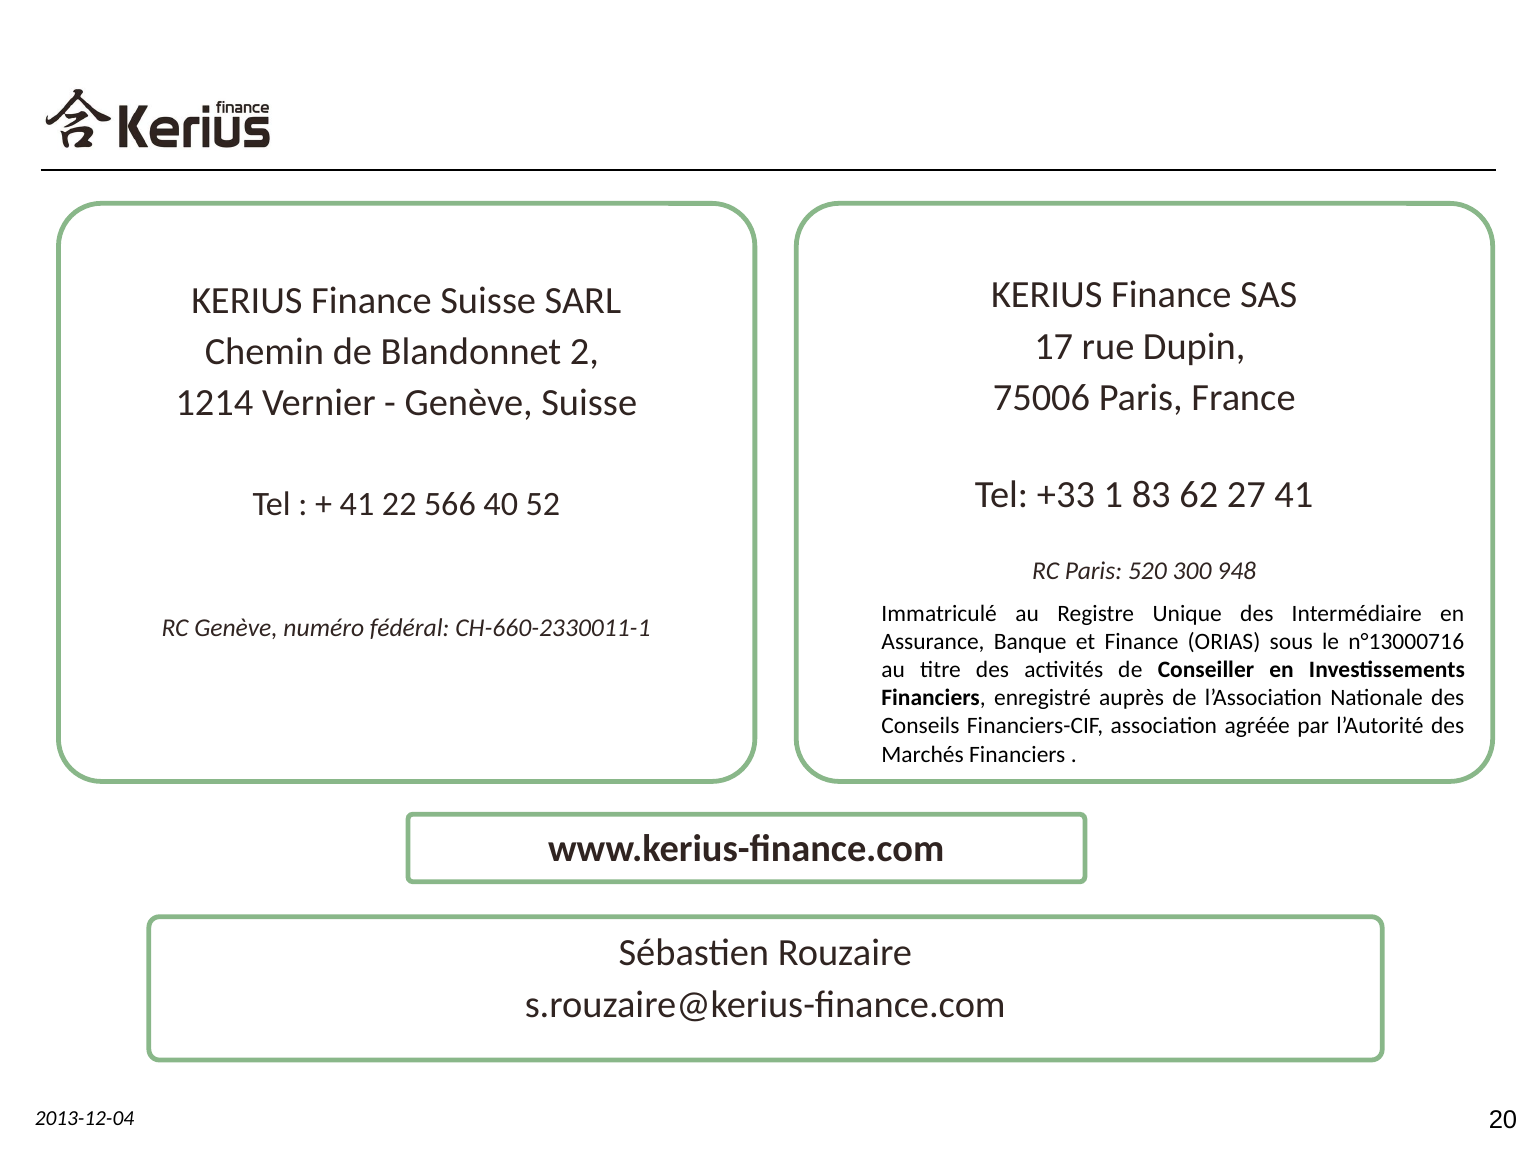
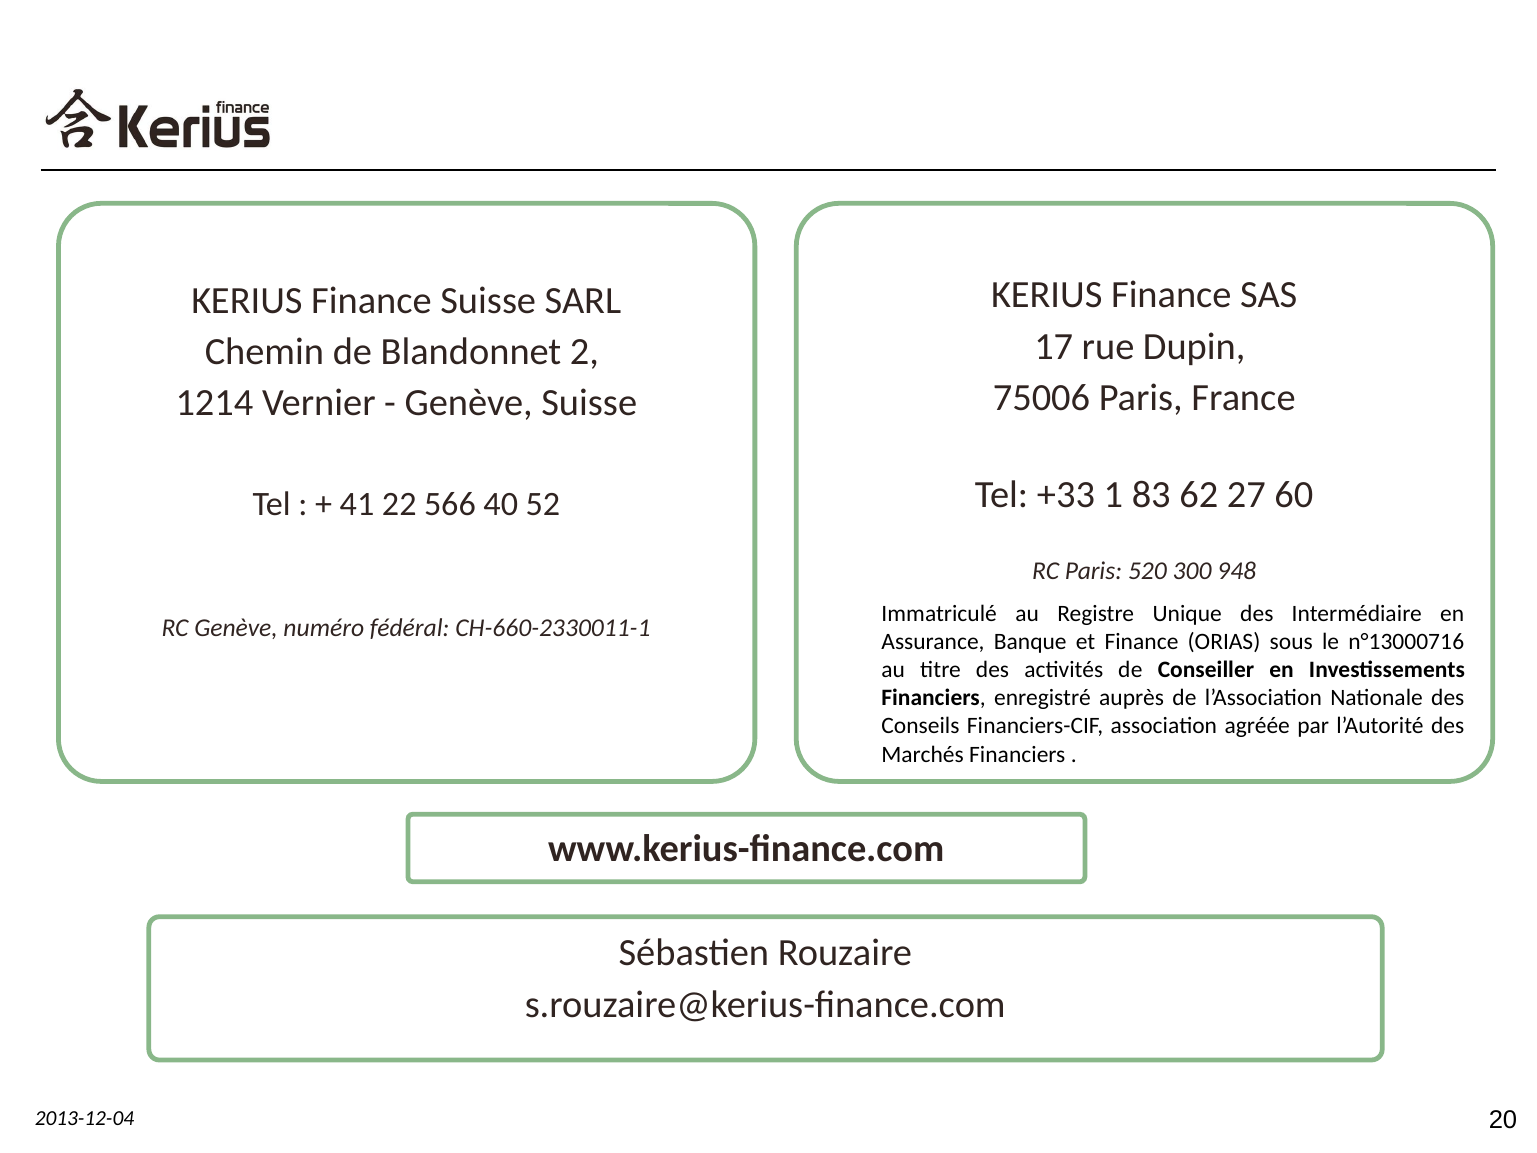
27 41: 41 -> 60 (1294, 495)
